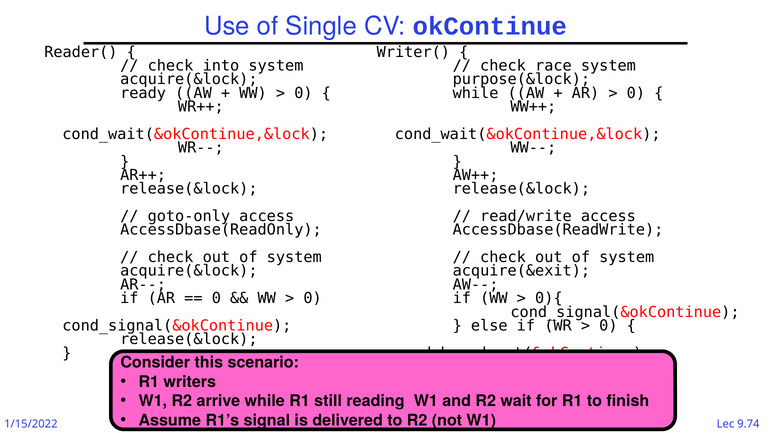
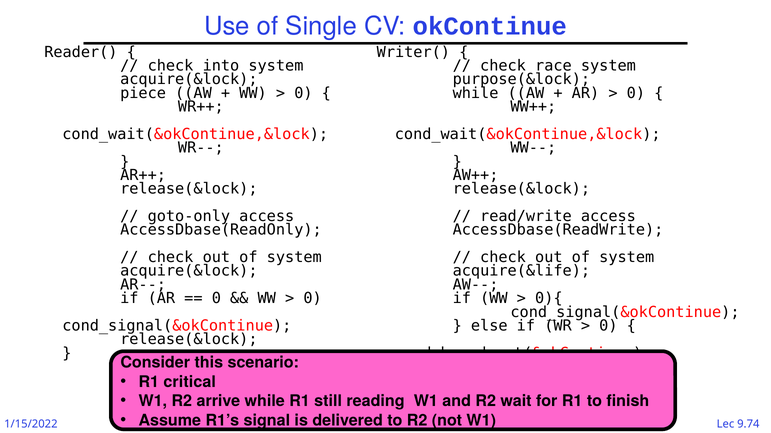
ready: ready -> piece (143, 93)
acquire(&exit: acquire(&exit -> acquire(&life (521, 271)
writers: writers -> critical (190, 382)
